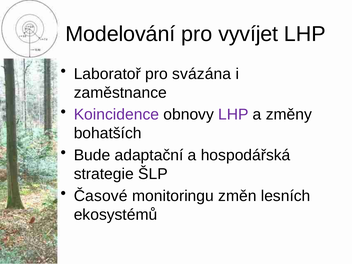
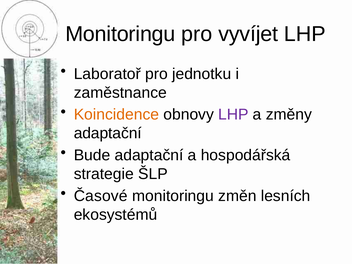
Modelování: Modelování -> Monitoringu (120, 34)
svázána: svázána -> jednotku (202, 74)
Koincidence colour: purple -> orange (116, 115)
bohatších: bohatších -> adaptační (108, 133)
